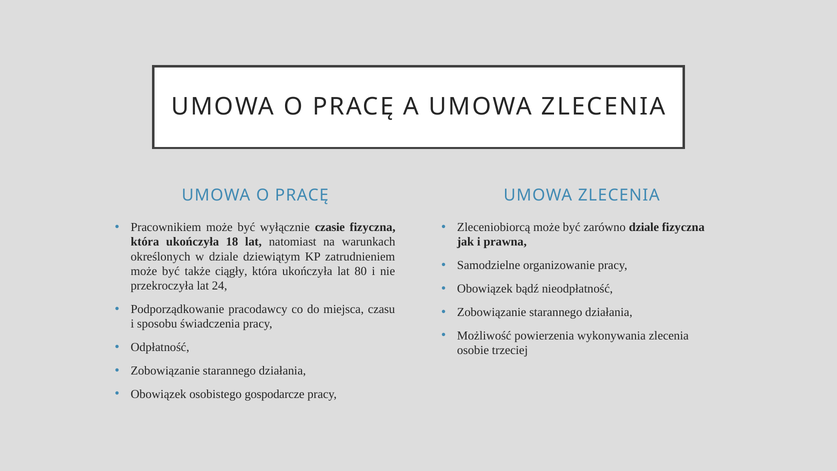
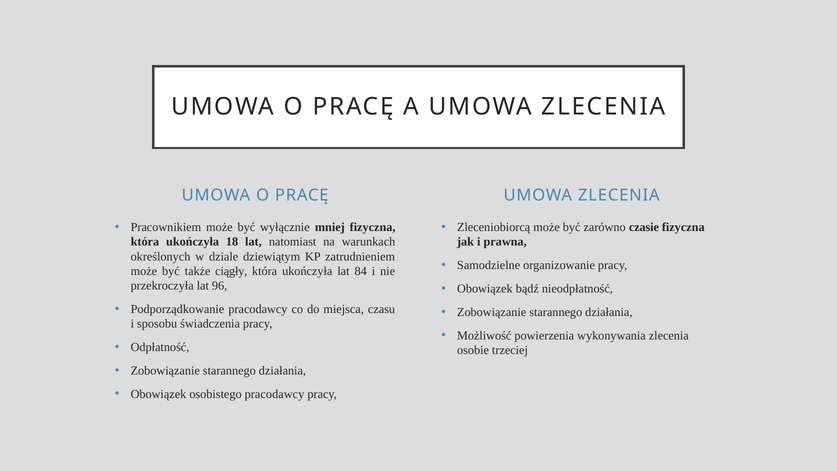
czasie: czasie -> mniej (330, 227)
zarówno dziale: dziale -> czasie (644, 227)
80: 80 -> 84 (361, 271)
24: 24 -> 96 (220, 286)
osobistego gospodarcze: gospodarcze -> pracodawcy (274, 394)
